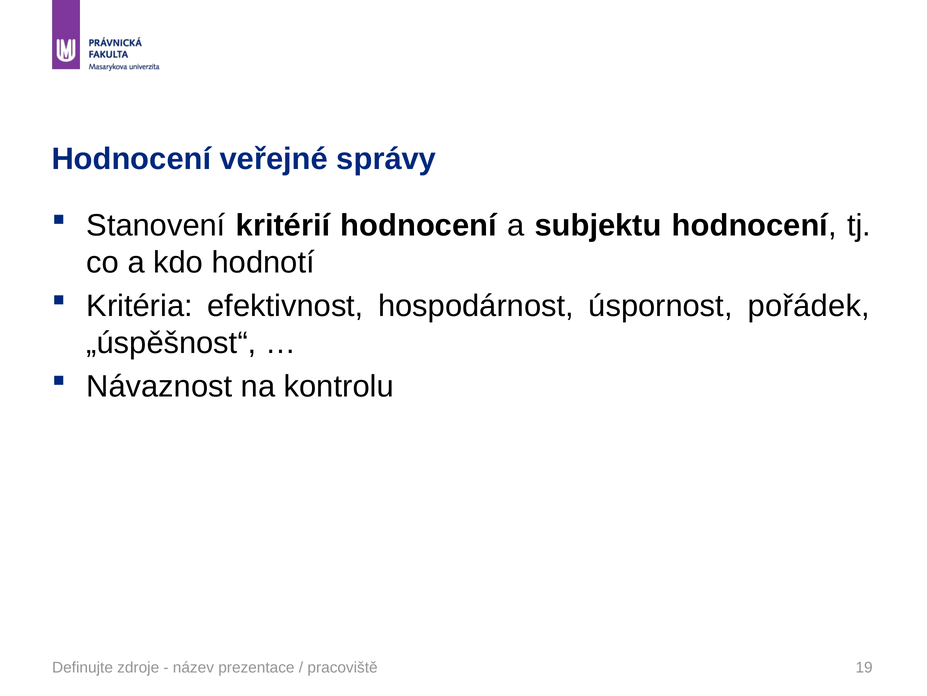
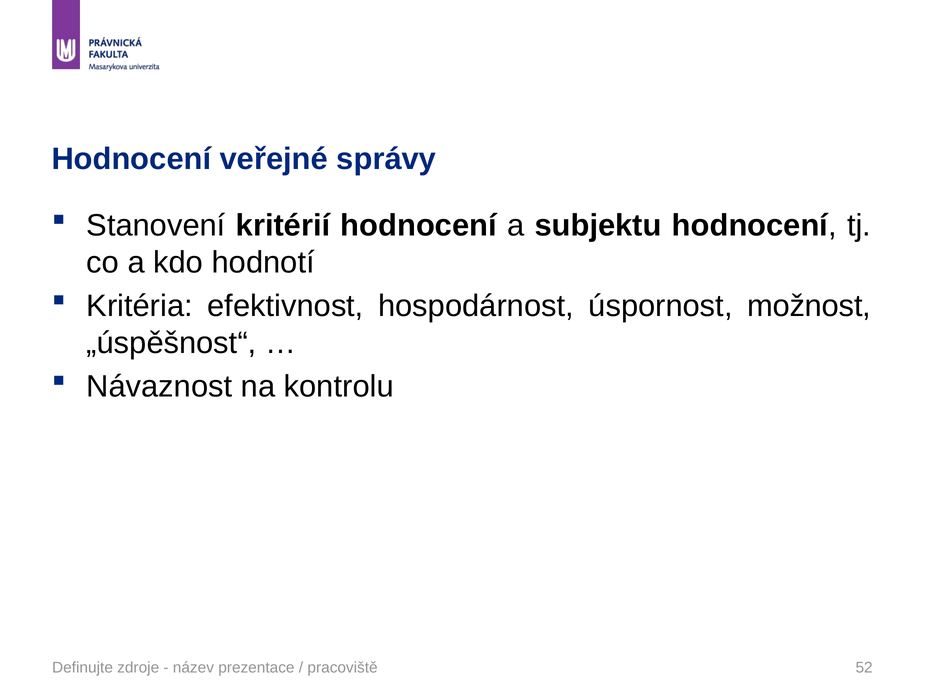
pořádek: pořádek -> možnost (809, 306)
19: 19 -> 52 (864, 667)
